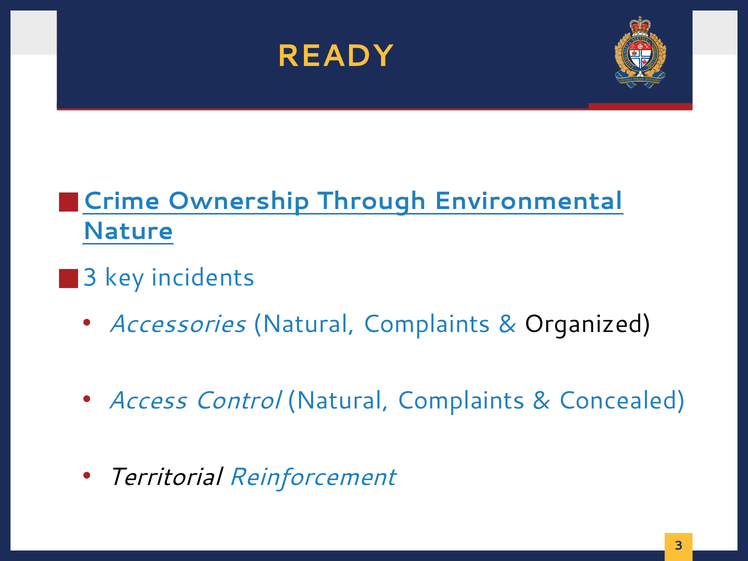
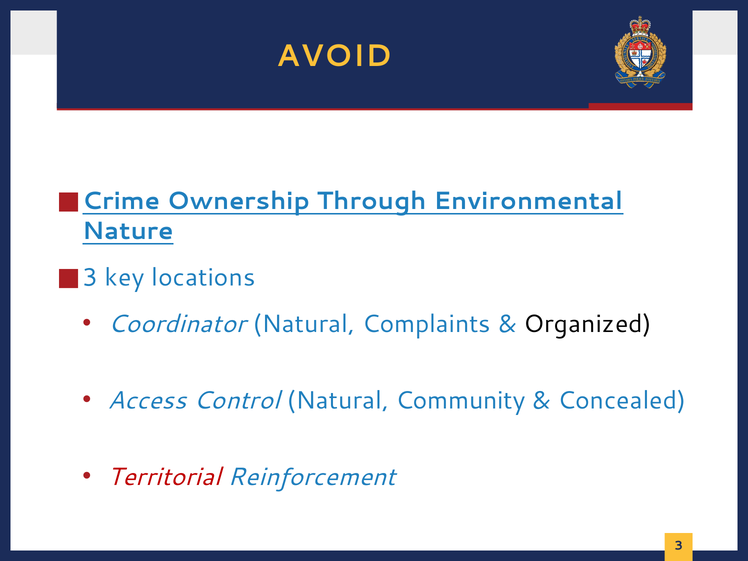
READY: READY -> AVOID (334, 56)
incidents: incidents -> locations (203, 278)
Accessories: Accessories -> Coordinator (177, 324)
Control Natural Complaints: Complaints -> Community (461, 400)
Territorial colour: black -> red (165, 477)
